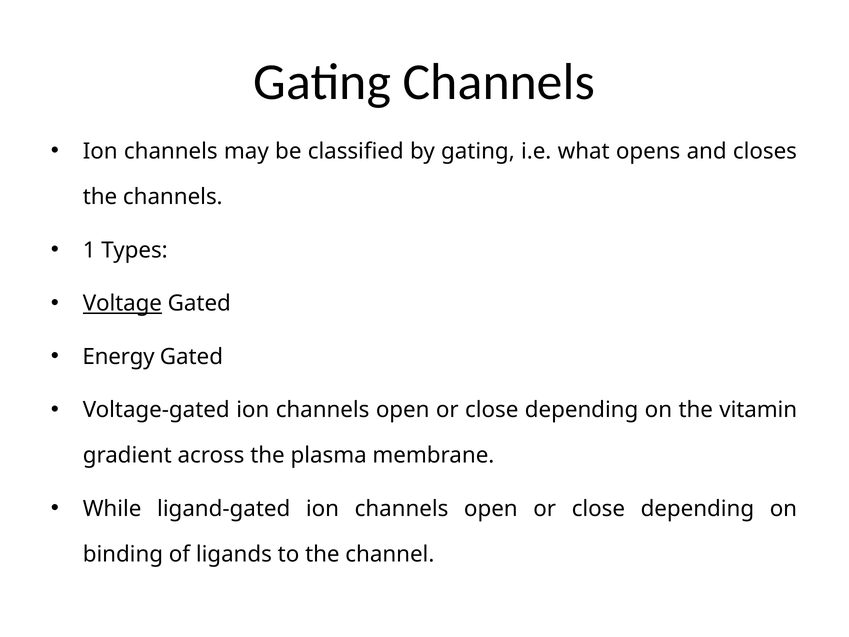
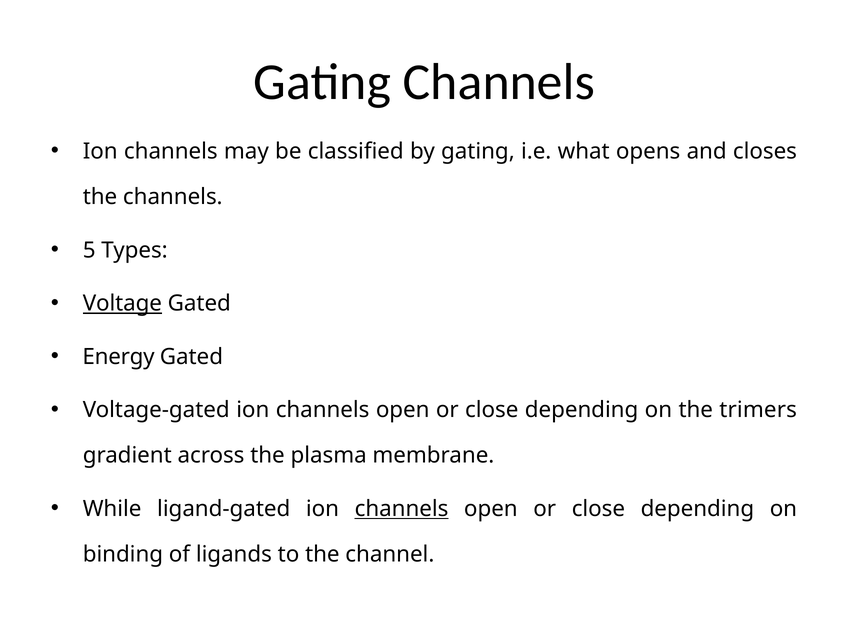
1: 1 -> 5 (89, 250)
vitamin: vitamin -> trimers (758, 410)
channels underline: none -> present (402, 509)
